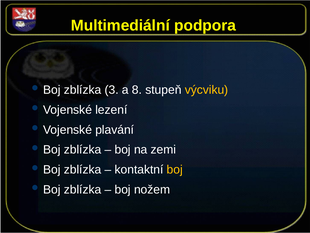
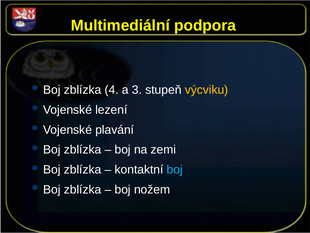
3: 3 -> 4 (112, 90)
8: 8 -> 3 (137, 90)
boj colour: yellow -> light blue (175, 169)
